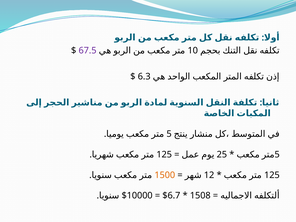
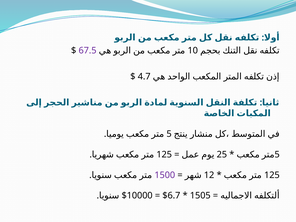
6.3: 6.3 -> 4.7 (144, 77)
1500 colour: orange -> purple (165, 175)
1508: 1508 -> 1505 (200, 196)
